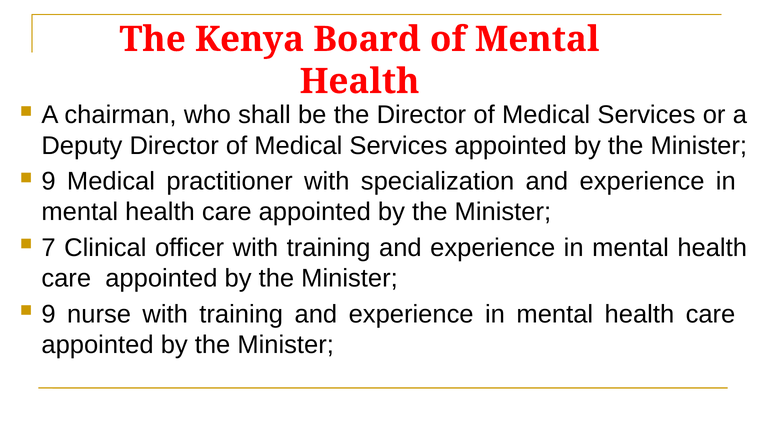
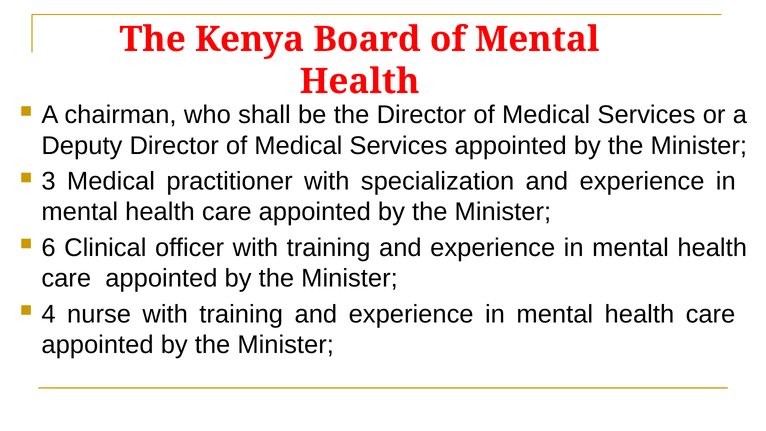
9: 9 -> 3 (49, 181)
7: 7 -> 6 (49, 248)
9: 9 -> 4 (49, 314)
